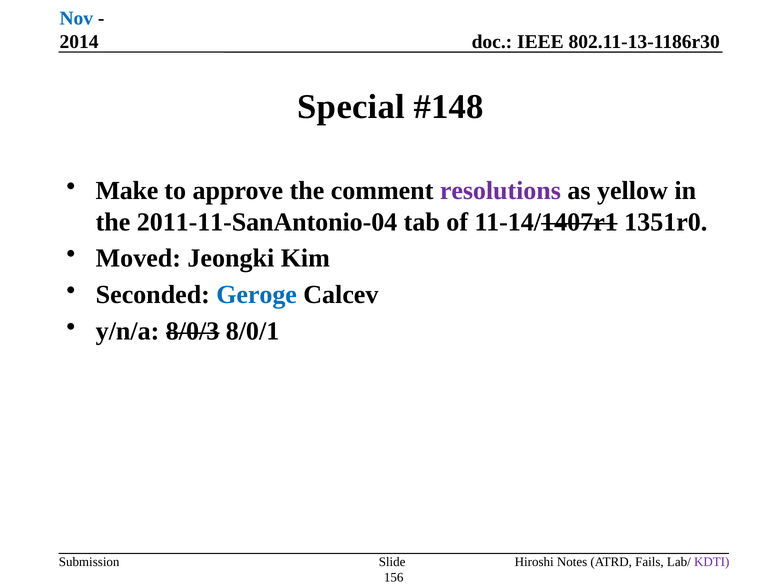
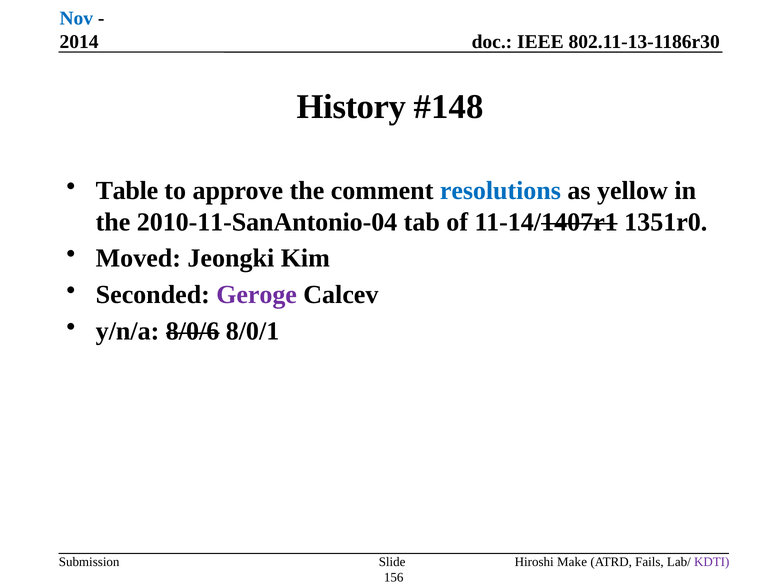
Special: Special -> History (352, 107)
Make: Make -> Table (127, 191)
resolutions colour: purple -> blue (500, 191)
2011-11-SanAntonio-04: 2011-11-SanAntonio-04 -> 2010-11-SanAntonio-04 (267, 222)
Geroge colour: blue -> purple (257, 295)
8/0/3: 8/0/3 -> 8/0/6 (193, 331)
Notes: Notes -> Make (572, 562)
